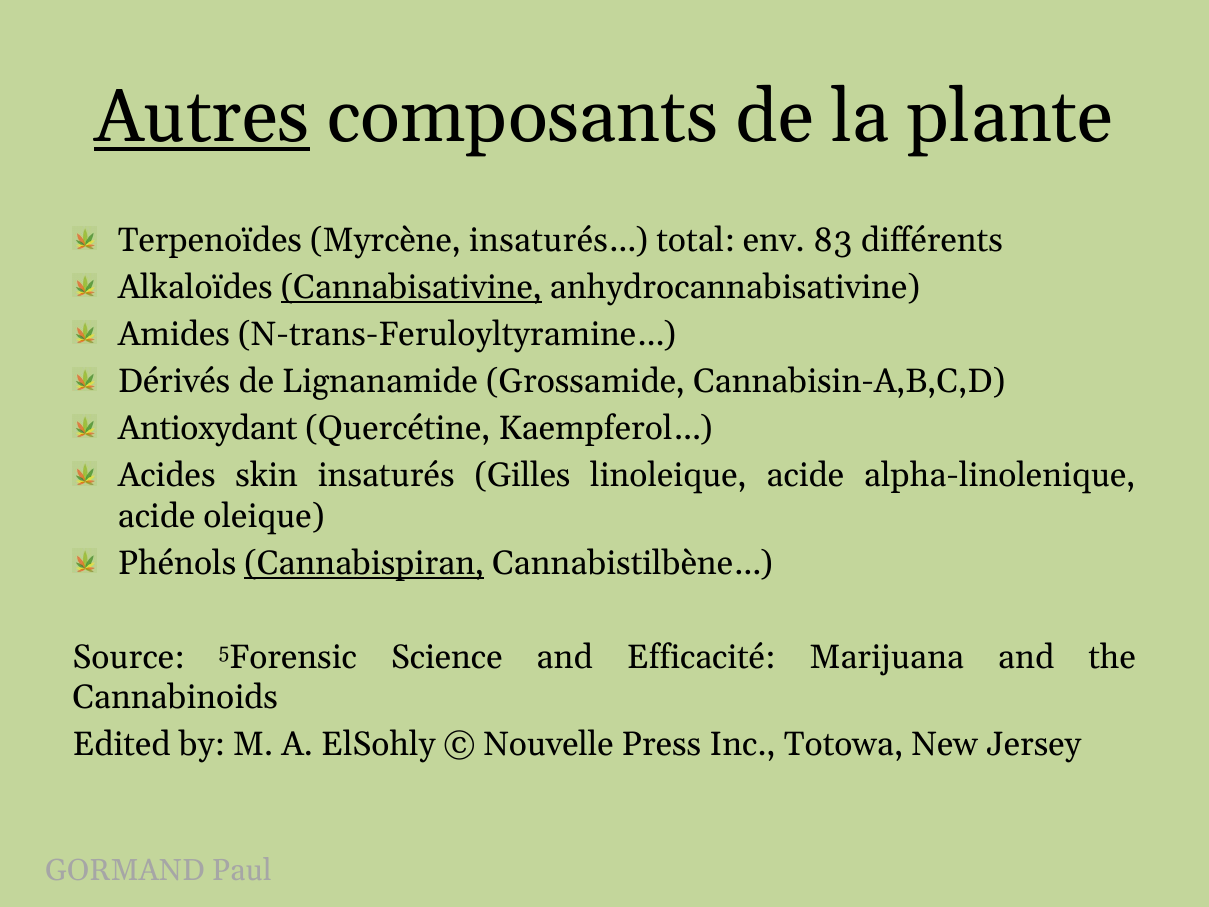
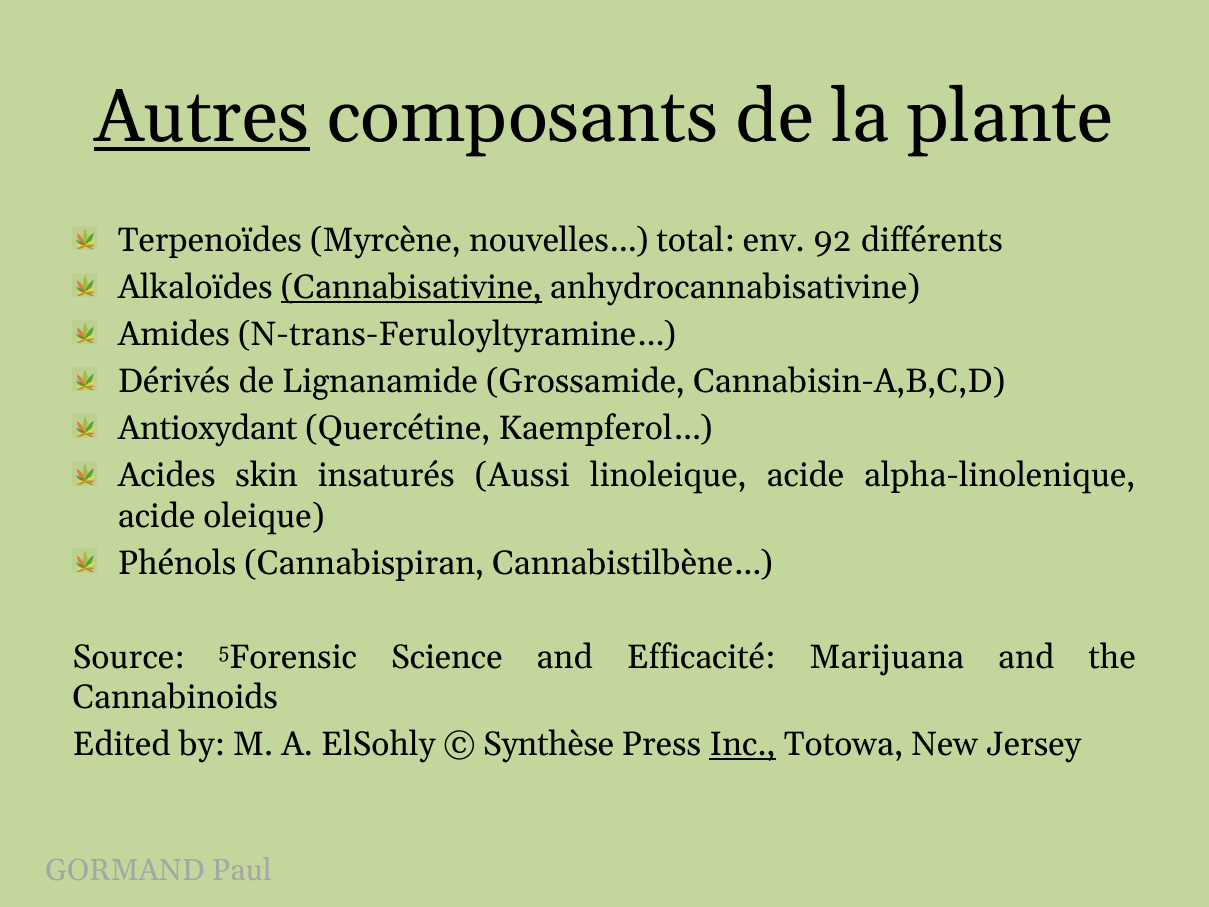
insaturés…: insaturés… -> nouvelles… (559, 240)
83: 83 -> 92 (833, 240)
Gilles: Gilles -> Aussi (522, 476)
Cannabispiran underline: present -> none (364, 563)
Nouvelle: Nouvelle -> Synthèse (549, 745)
Inc underline: none -> present (742, 745)
